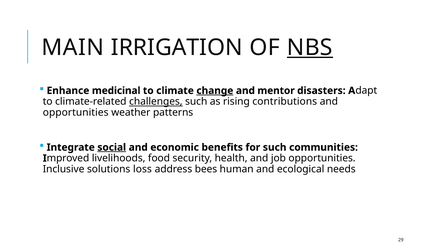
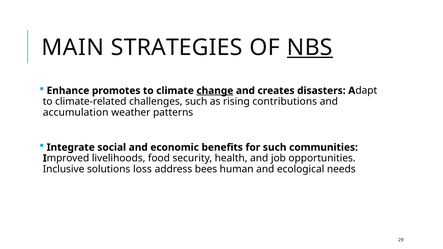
IRRIGATION: IRRIGATION -> STRATEGIES (177, 48)
medicinal: medicinal -> promotes (116, 91)
mentor: mentor -> creates (276, 91)
challenges underline: present -> none (156, 102)
opportunities: opportunities -> accumulation (76, 113)
social underline: present -> none (112, 147)
